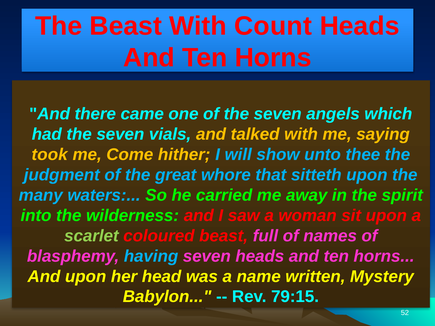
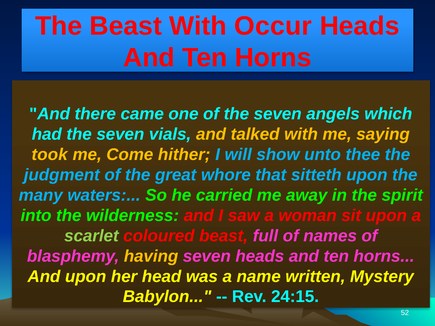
Count: Count -> Occur (273, 26)
having colour: light blue -> yellow (151, 256)
79:15: 79:15 -> 24:15 (295, 297)
